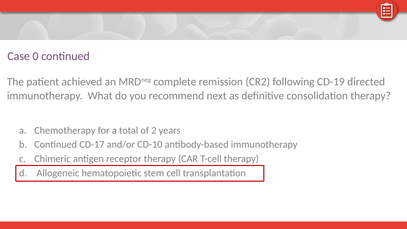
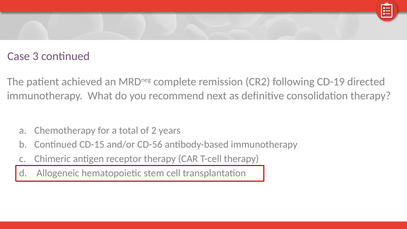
0: 0 -> 3 (36, 56)
CD-17: CD-17 -> CD-15 (92, 145)
CD-10: CD-10 -> CD-56 (150, 145)
